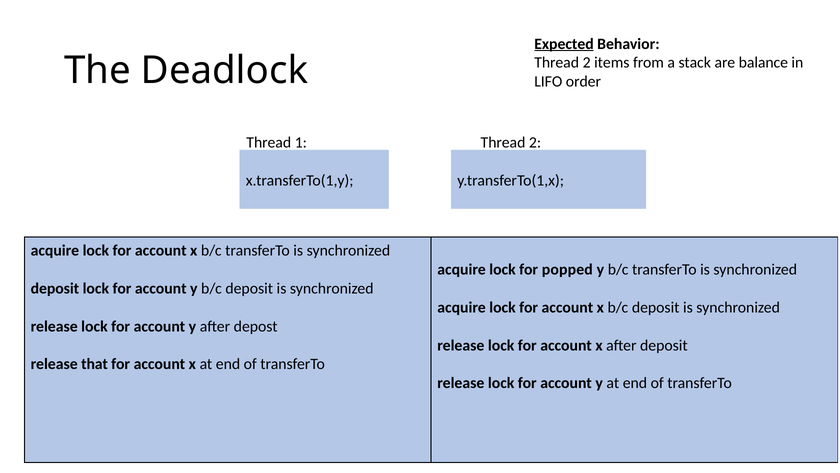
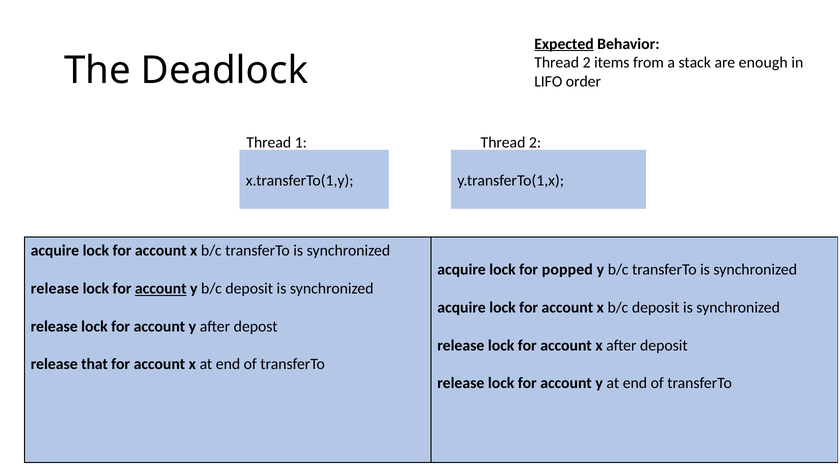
balance: balance -> enough (763, 63)
deposit: deposit -> release (55, 288)
account underline: none -> present (161, 288)
